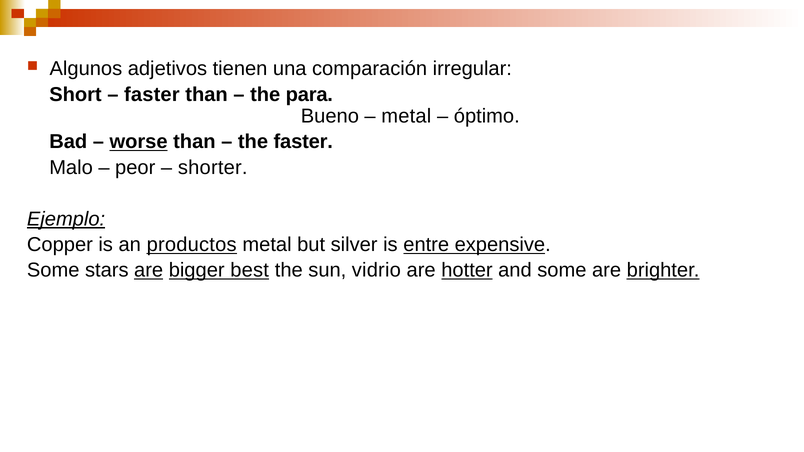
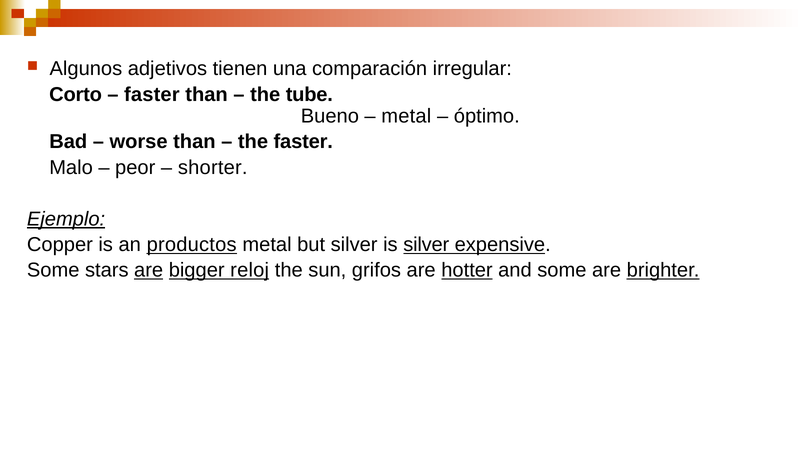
Short: Short -> Corto (76, 95)
para: para -> tube (309, 95)
worse underline: present -> none (139, 142)
is entre: entre -> silver (426, 245)
best: best -> reloj (250, 270)
vidrio: vidrio -> grifos (376, 270)
